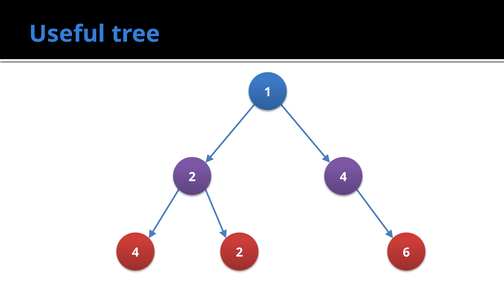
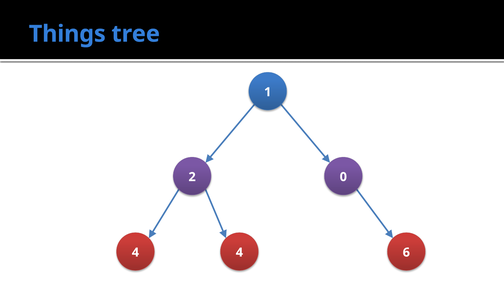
Useful: Useful -> Things (67, 34)
2 4: 4 -> 0 (343, 177)
4 2: 2 -> 4 (239, 253)
